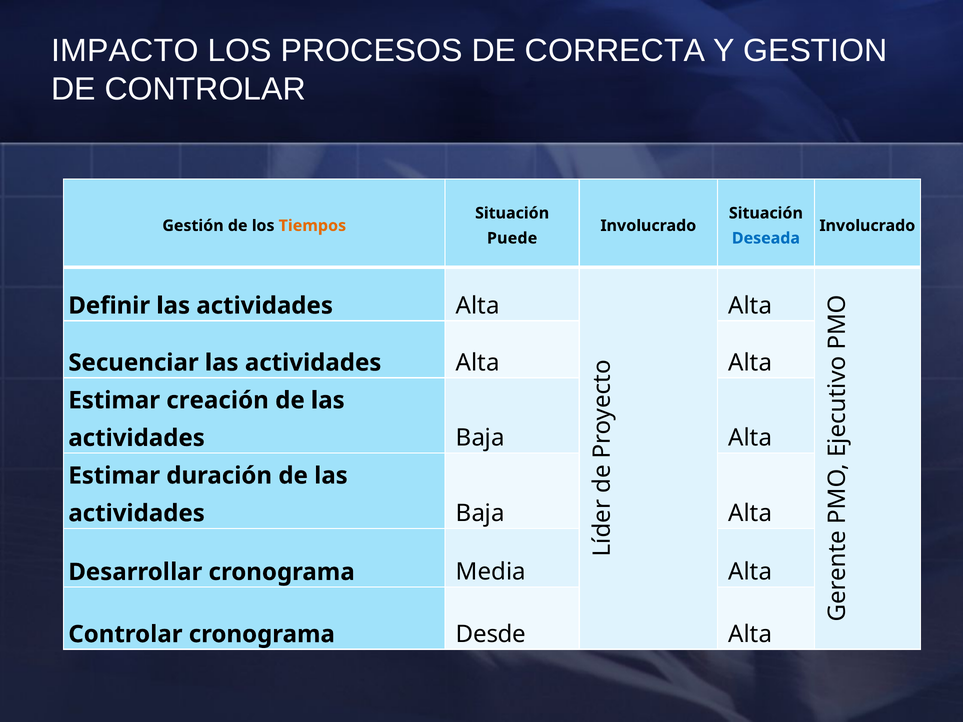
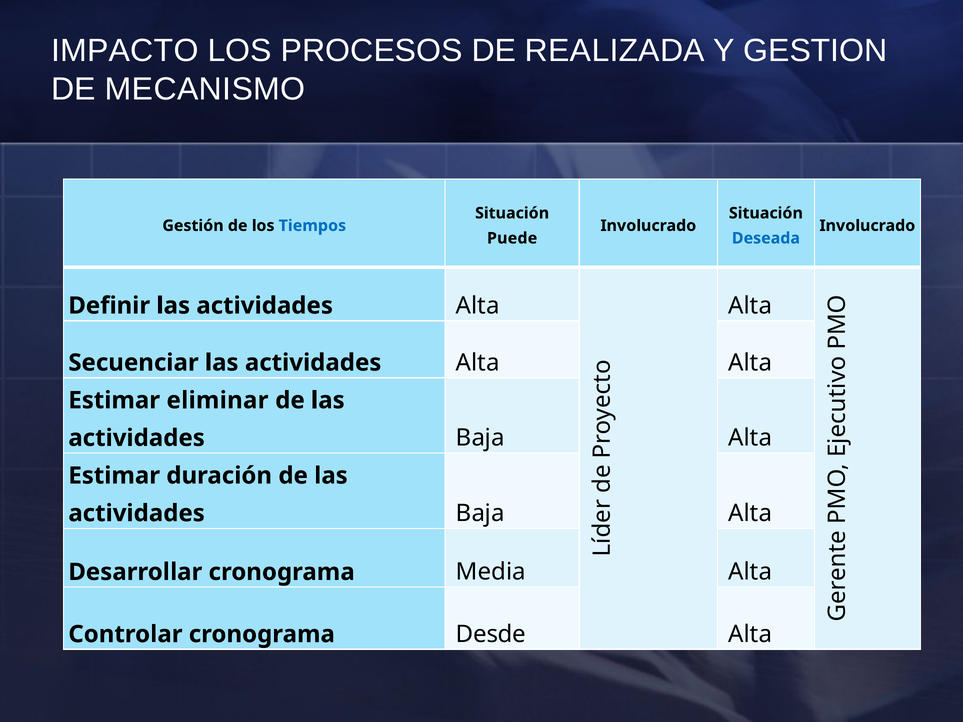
CORRECTA: CORRECTA -> REALIZADA (615, 50)
DE CONTROLAR: CONTROLAR -> MECANISMO (205, 89)
Tiempos colour: orange -> blue (312, 226)
creación: creación -> eliminar (217, 400)
